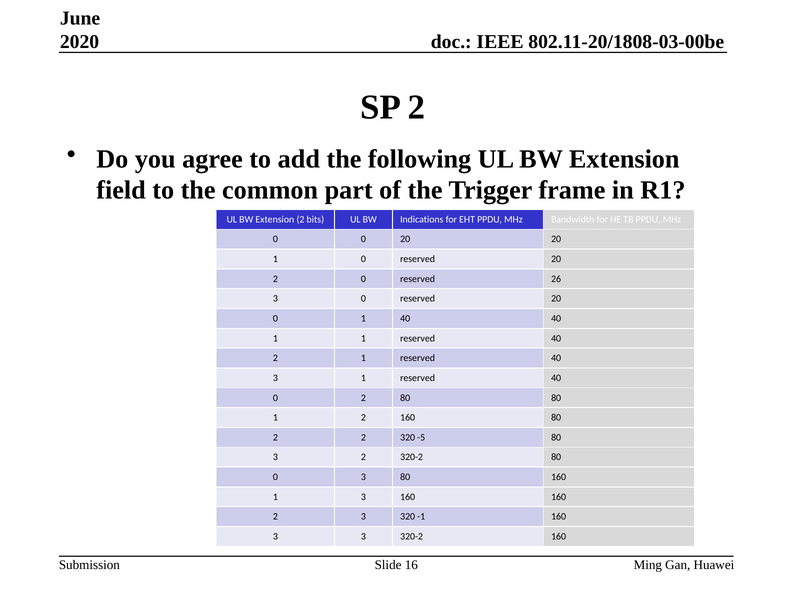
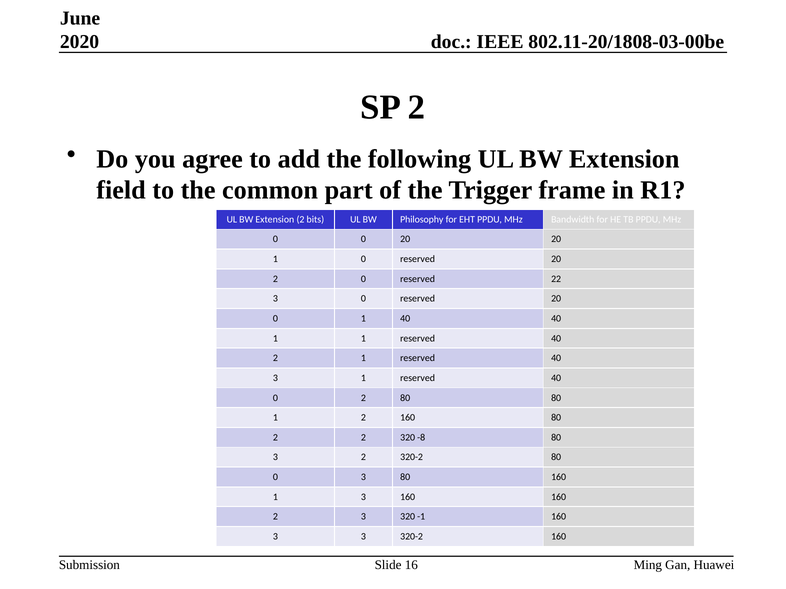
Indications: Indications -> Philosophy (422, 220)
26: 26 -> 22 (556, 279)
-5: -5 -> -8 (421, 438)
